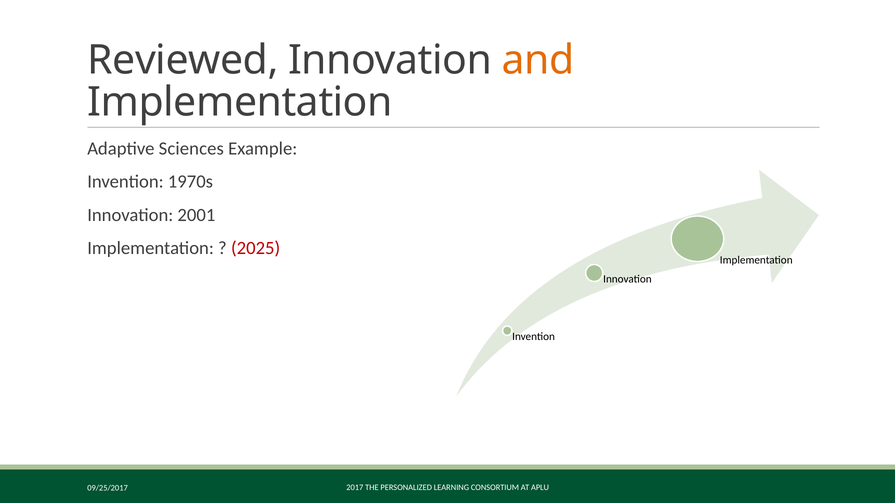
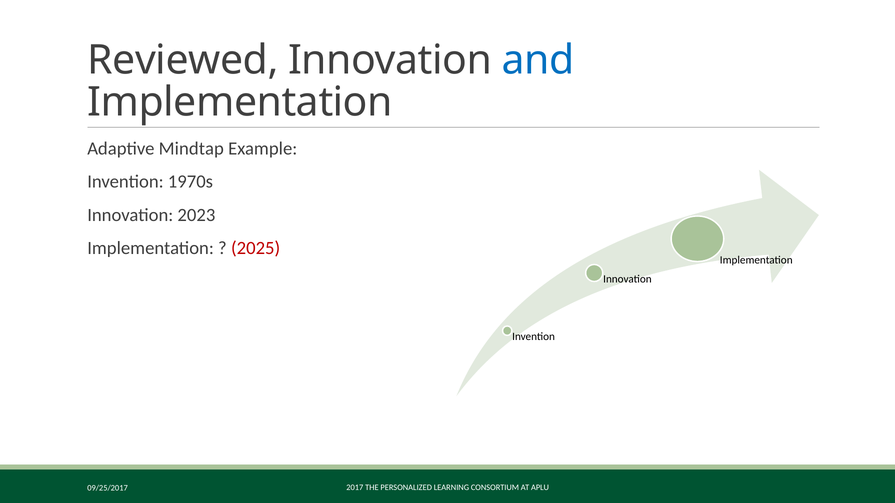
and colour: orange -> blue (538, 60)
Sciences: Sciences -> Mindtap (191, 149)
2001: 2001 -> 2023 (196, 215)
